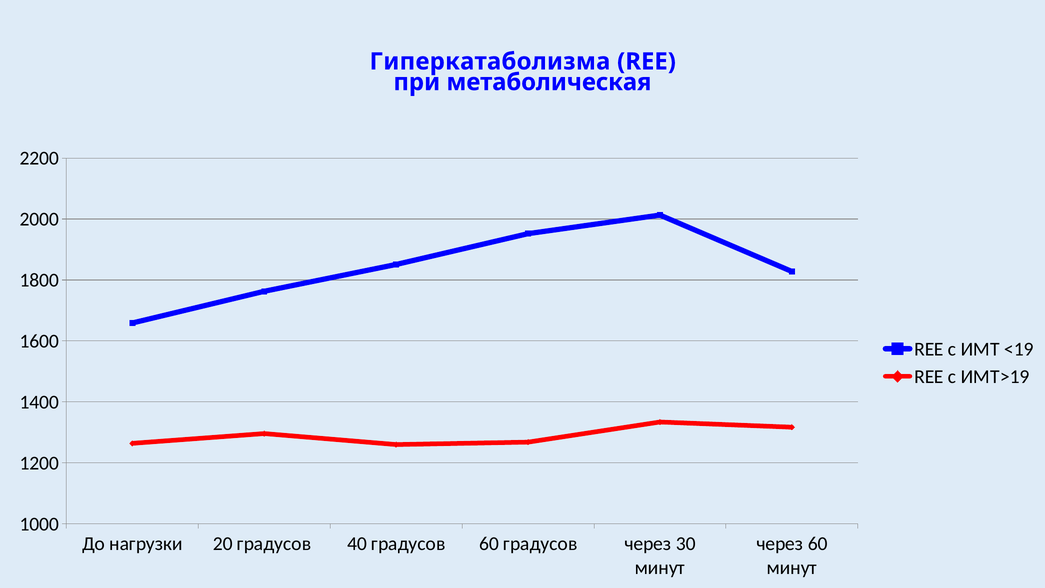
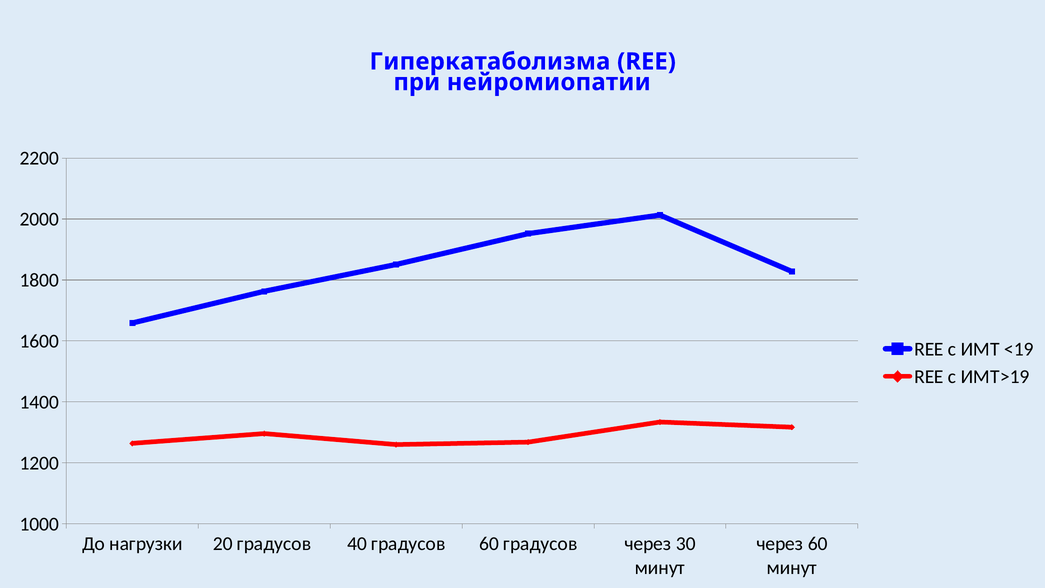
метаболическая: метаболическая -> нейромиопатии (549, 82)
